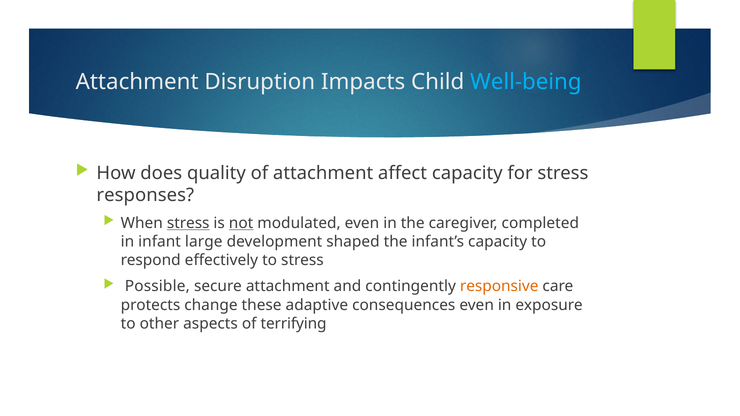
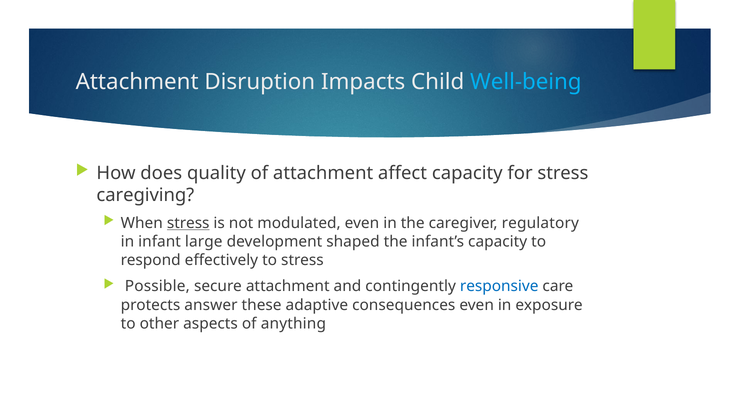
responses: responses -> caregiving (145, 195)
not underline: present -> none (241, 223)
completed: completed -> regulatory (540, 223)
responsive colour: orange -> blue (499, 287)
change: change -> answer (211, 305)
terrifying: terrifying -> anything (293, 324)
